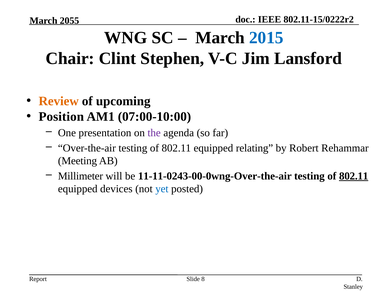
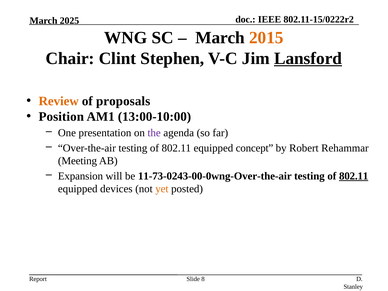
2055: 2055 -> 2025 (69, 21)
2015 colour: blue -> orange (266, 38)
Lansford underline: none -> present (308, 58)
upcoming: upcoming -> proposals (123, 101)
07:00-10:00: 07:00-10:00 -> 13:00-10:00 (154, 117)
relating: relating -> concept (255, 148)
Millimeter: Millimeter -> Expansion (80, 176)
11-11-0243-00-0wng-Over-the-air: 11-11-0243-00-0wng-Over-the-air -> 11-73-0243-00-0wng-Over-the-air (215, 176)
yet colour: blue -> orange (162, 189)
